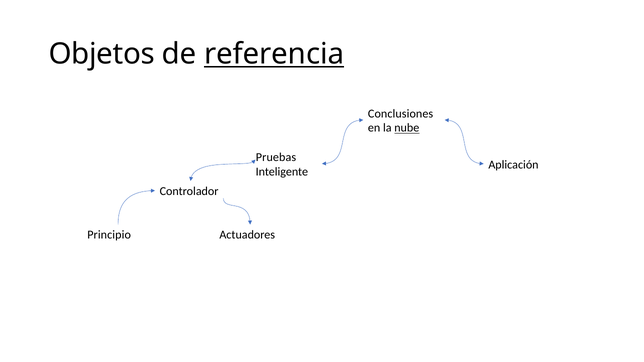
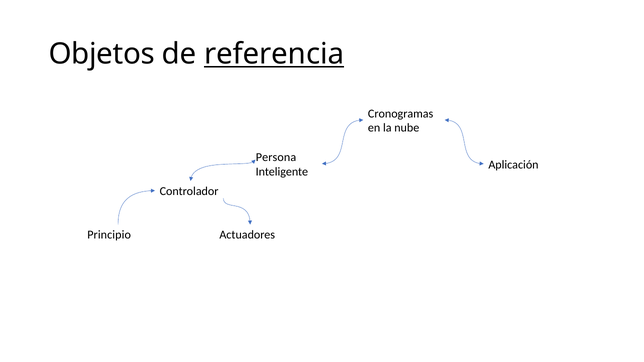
Conclusiones: Conclusiones -> Cronogramas (401, 114)
nube underline: present -> none (407, 128)
Pruebas: Pruebas -> Persona (276, 157)
